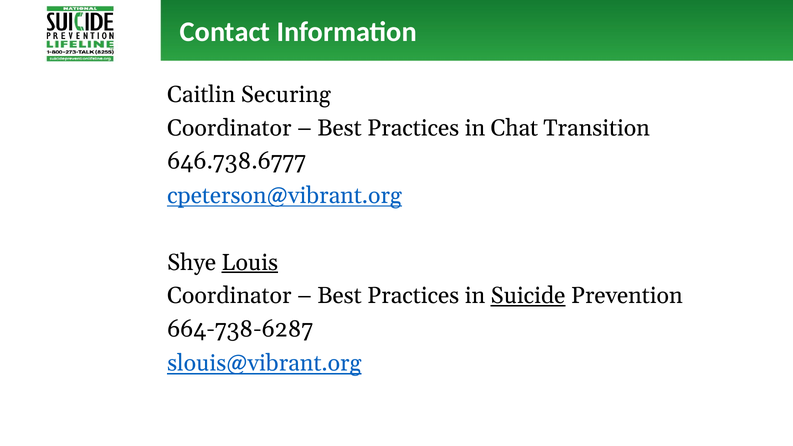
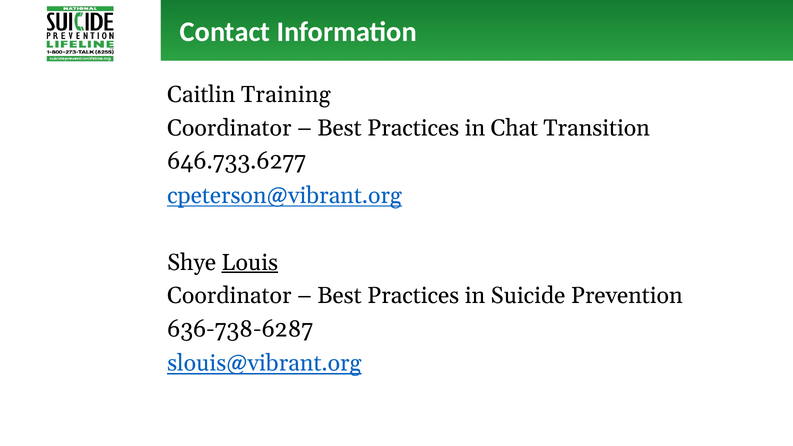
Securing: Securing -> Training (286, 95)
646.738.6777: 646.738.6777 -> 646.733.6277 (237, 161)
Suicide underline: present -> none (528, 296)
664-738-6287: 664-738-6287 -> 636-738-6287 (240, 329)
